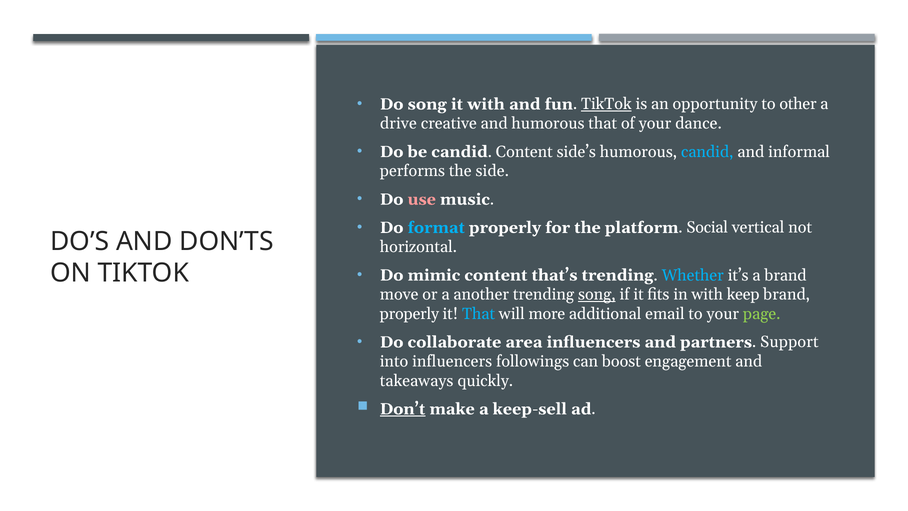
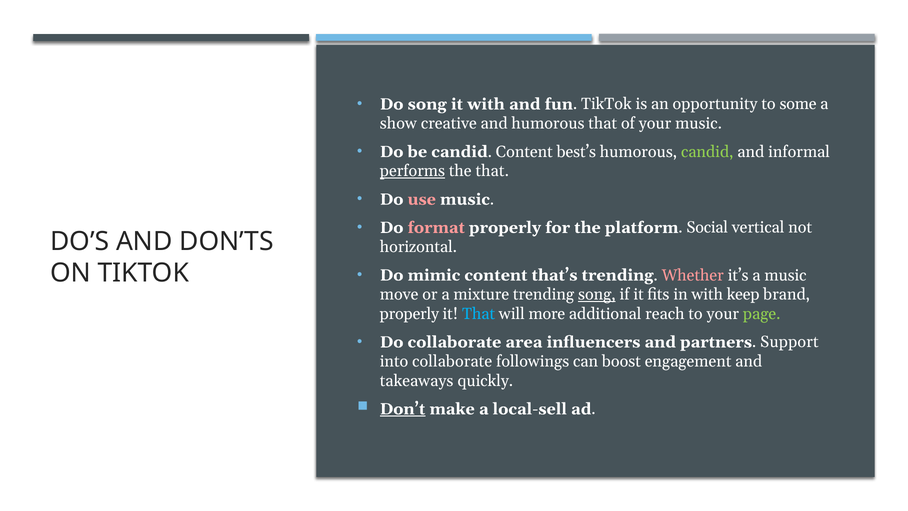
TikTok underline: present -> none (606, 104)
other: other -> some (798, 104)
drive: drive -> show (398, 123)
your dance: dance -> music (699, 123)
side’s: side’s -> best’s (576, 152)
candid colour: light blue -> light green (707, 152)
performs underline: none -> present (412, 171)
the side: side -> that (492, 171)
format colour: light blue -> pink (436, 227)
Whether colour: light blue -> pink (693, 275)
a brand: brand -> music (786, 275)
another: another -> mixture (481, 294)
email: email -> reach (665, 314)
into influencers: influencers -> collaborate (452, 361)
keep-sell: keep-sell -> local-sell (530, 409)
